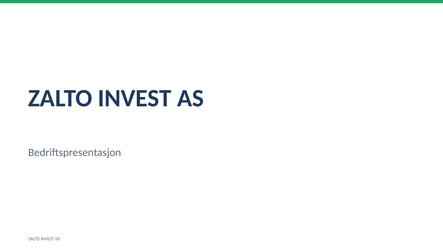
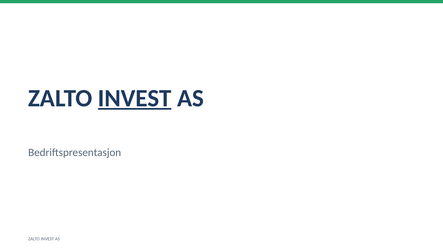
INVEST underline: none -> present (135, 98)
